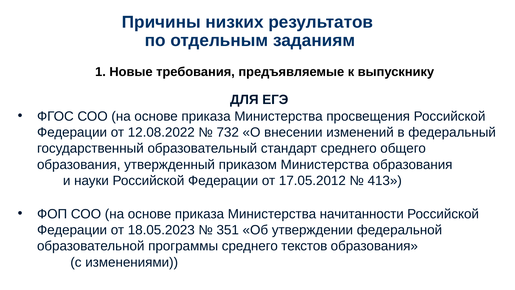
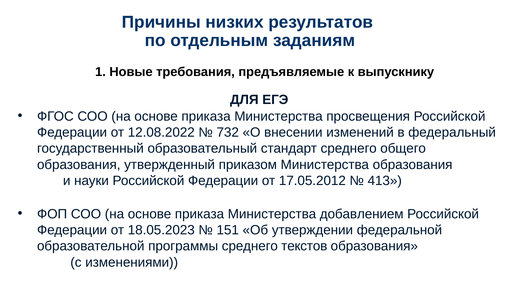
начитанности: начитанности -> добавлением (362, 214)
351: 351 -> 151 (228, 230)
